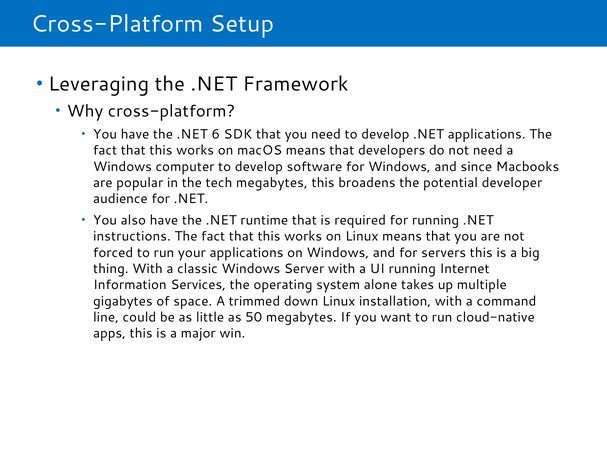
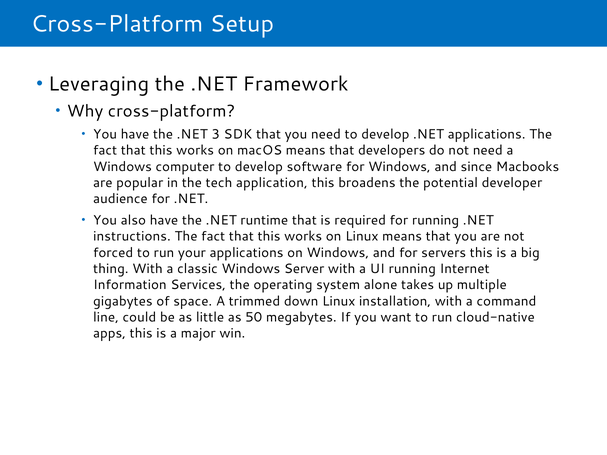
6: 6 -> 3 (216, 134)
tech megabytes: megabytes -> application (272, 183)
